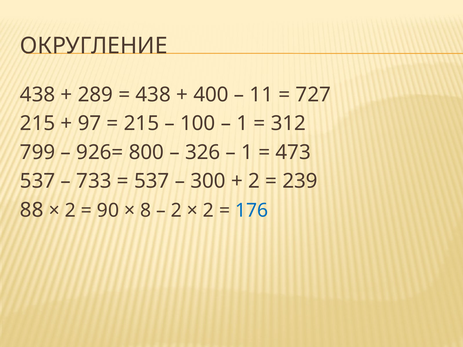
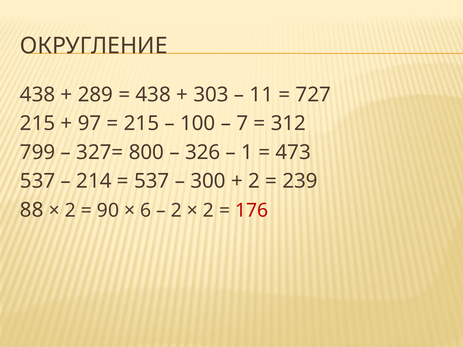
400: 400 -> 303 (211, 95)
1: 1 -> 7 (242, 124)
926=: 926= -> 327= (100, 152)
733: 733 -> 214 (94, 181)
8: 8 -> 6 (146, 210)
176 colour: blue -> red (252, 210)
